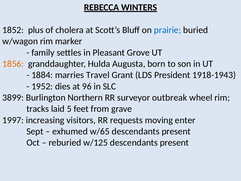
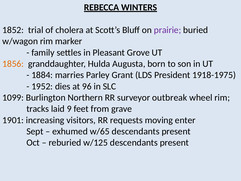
plus: plus -> trial (36, 30)
prairie colour: blue -> purple (168, 30)
Travel: Travel -> Parley (98, 75)
1918-1943: 1918-1943 -> 1918-1975 (214, 75)
3899: 3899 -> 1099 (13, 97)
5: 5 -> 9 (69, 109)
1997: 1997 -> 1901 (13, 120)
